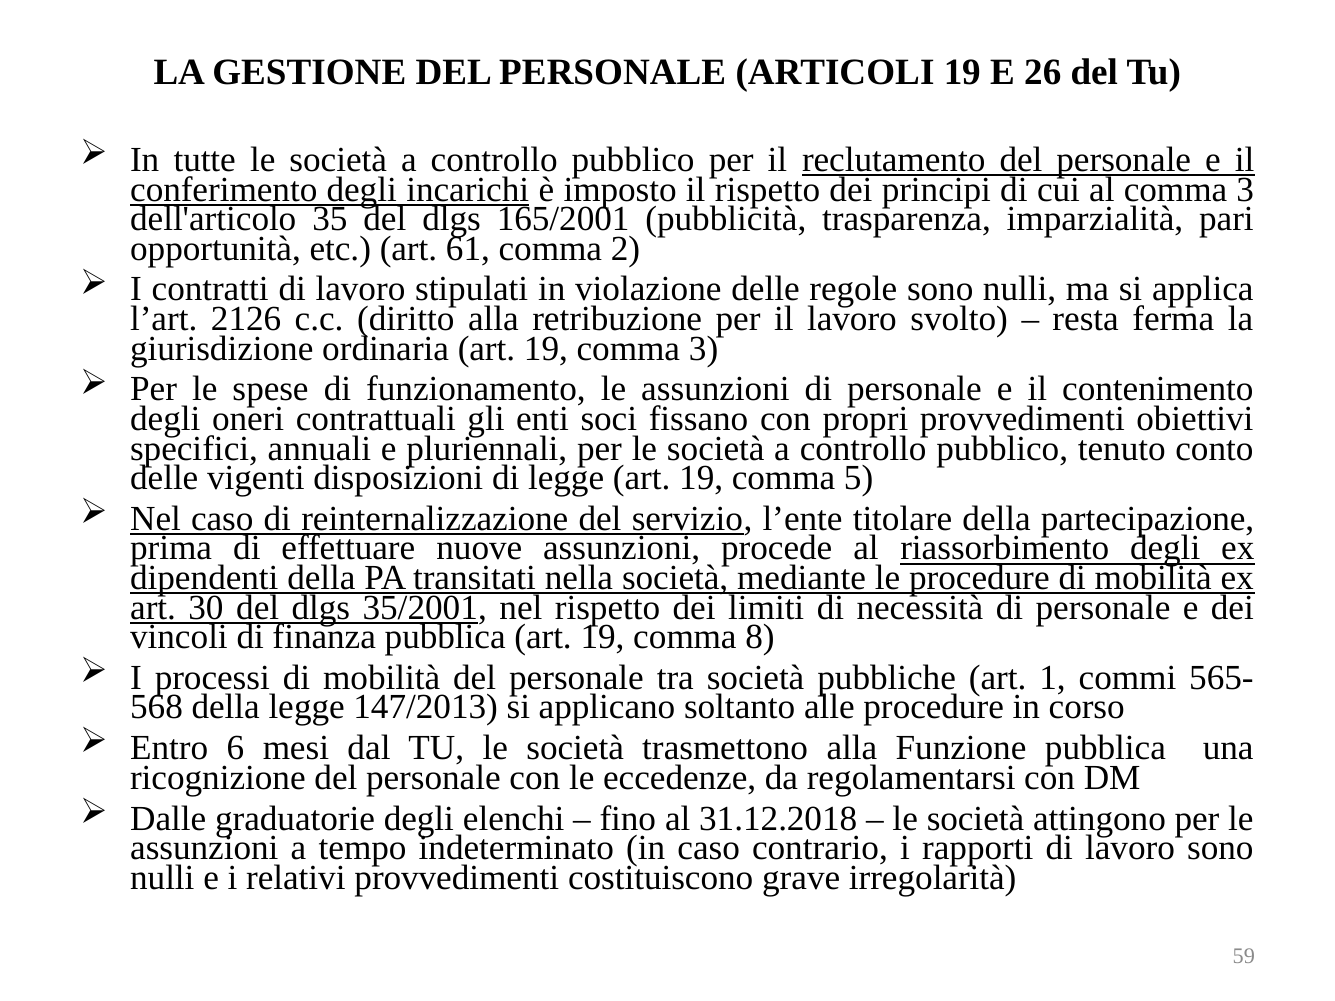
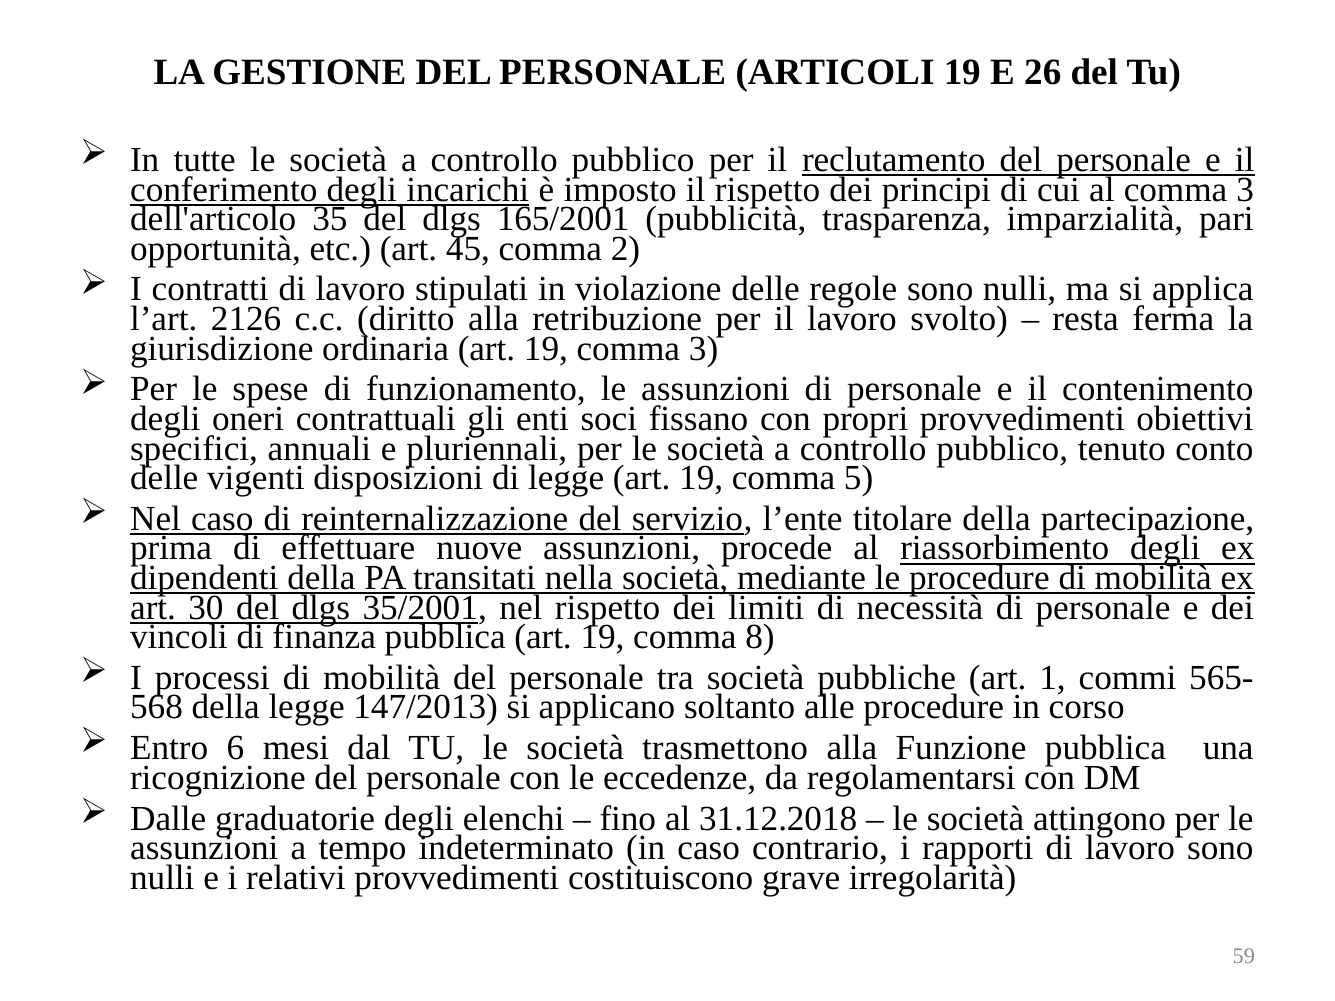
61: 61 -> 45 (468, 249)
